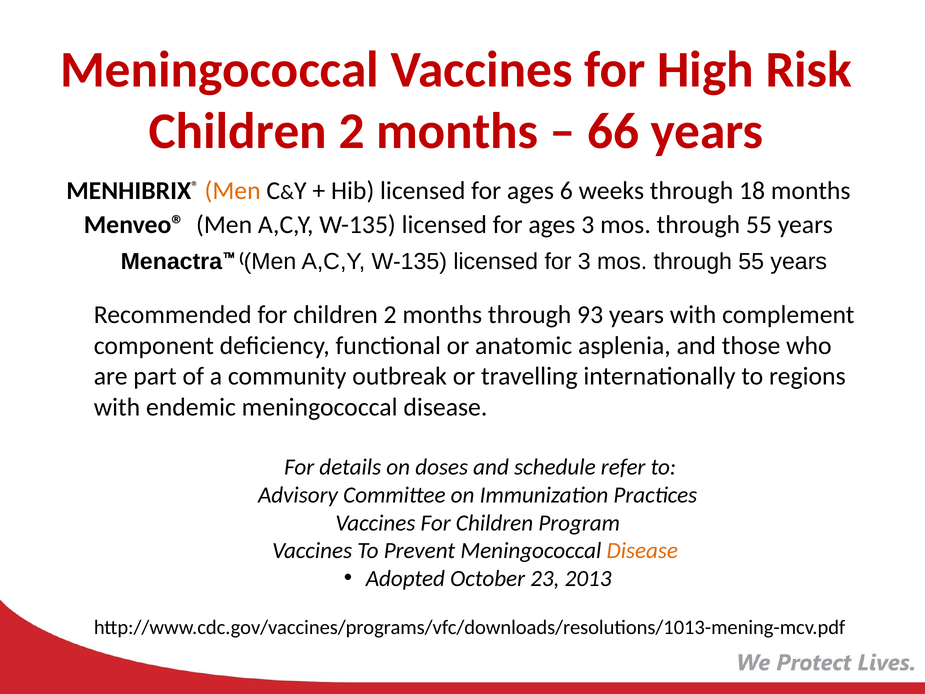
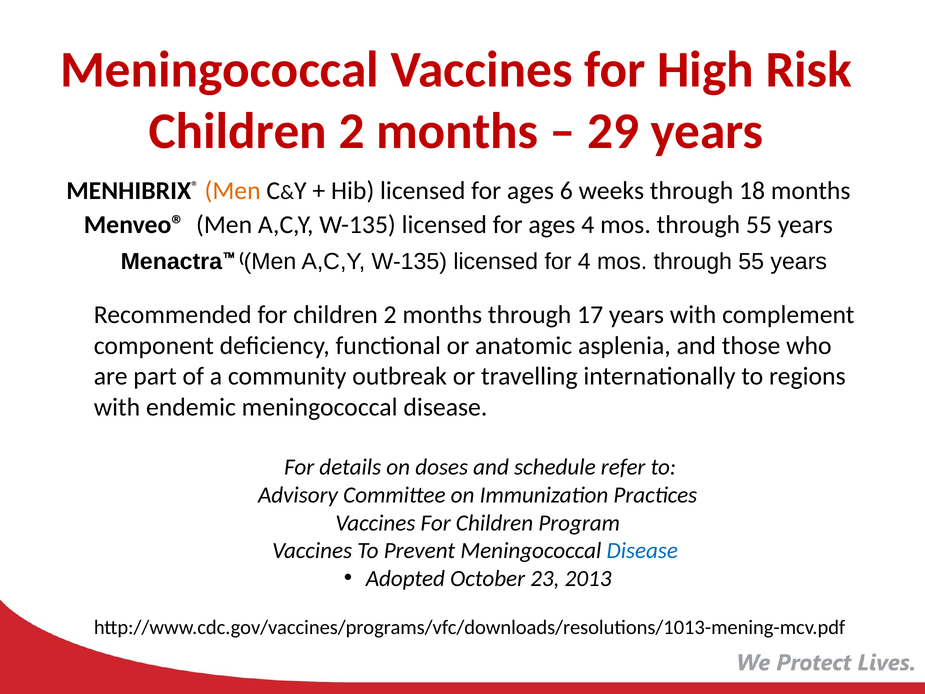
66: 66 -> 29 (613, 131)
ages 3: 3 -> 4 (588, 224)
for 3: 3 -> 4 (584, 261)
93: 93 -> 17 (590, 315)
Disease colour: orange -> blue (642, 550)
